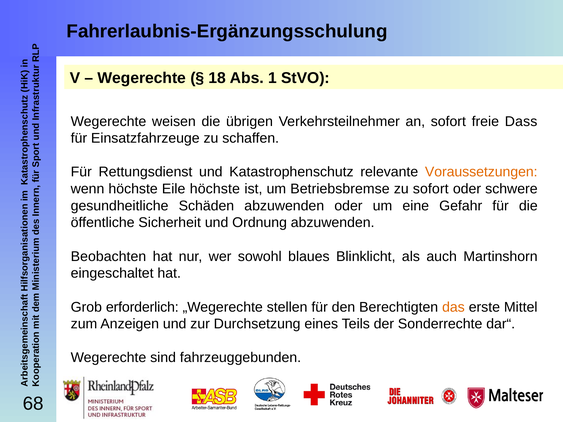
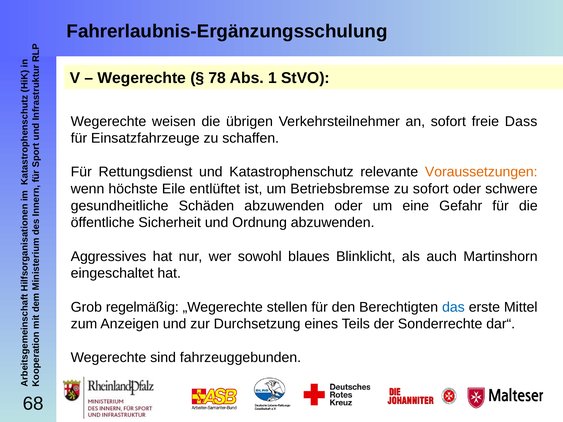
18: 18 -> 78 (217, 78)
Eile höchste: höchste -> entlüftet (215, 189)
Beobachten: Beobachten -> Aggressives (109, 257)
erforderlich: erforderlich -> regelmäßig (142, 307)
das colour: orange -> blue (453, 307)
